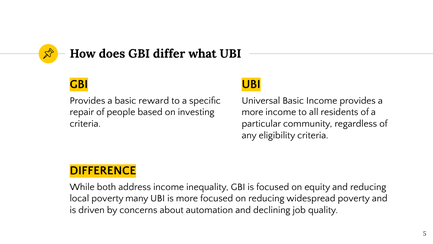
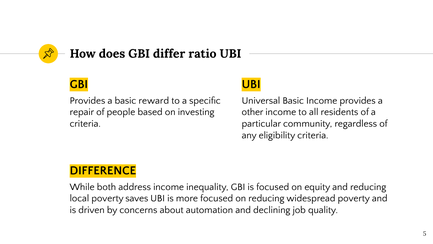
what: what -> ratio (202, 54)
more: more -> other (252, 112)
many: many -> saves (137, 198)
